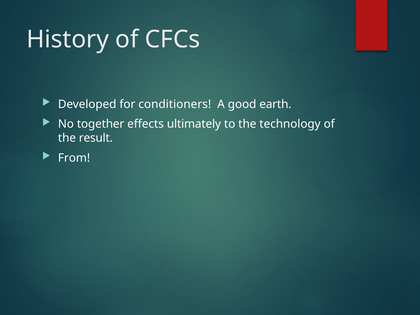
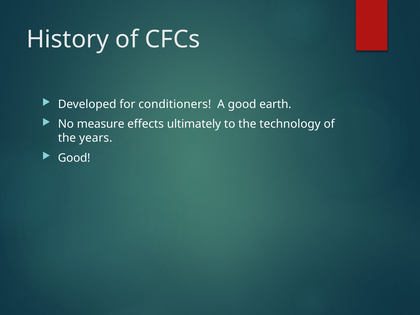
together: together -> measure (101, 124)
result: result -> years (96, 138)
From: From -> Good (74, 158)
